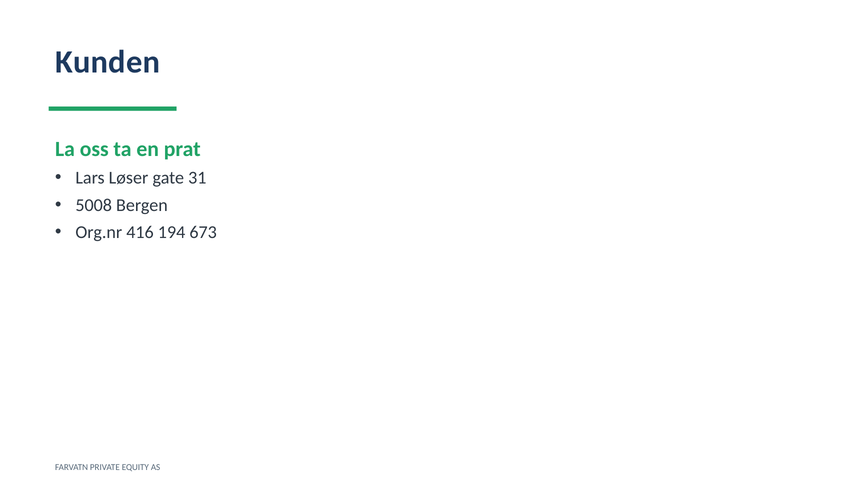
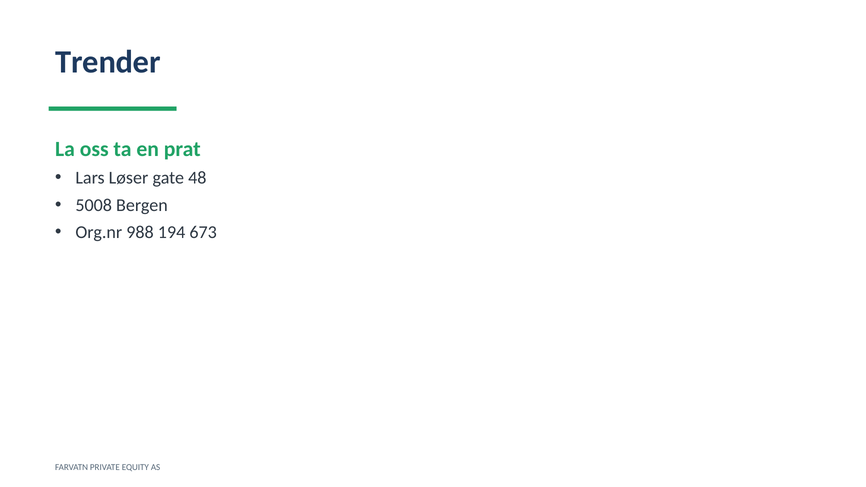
Kunden: Kunden -> Trender (108, 62)
31: 31 -> 48 (197, 178)
416: 416 -> 988 (140, 232)
